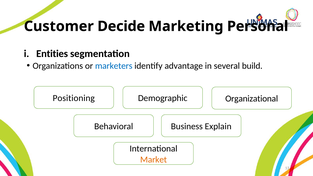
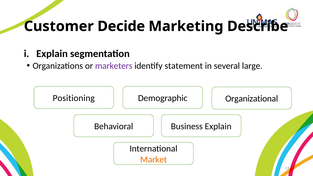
Personal: Personal -> Describe (258, 26)
i Entities: Entities -> Explain (52, 54)
marketers colour: blue -> purple (114, 66)
advantage: advantage -> statement (184, 66)
build: build -> large (252, 66)
